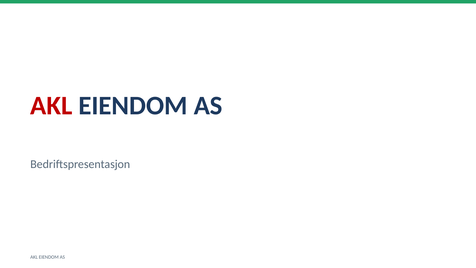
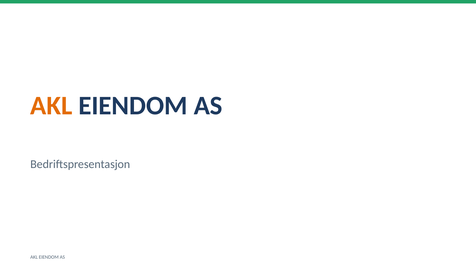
AKL colour: red -> orange (51, 106)
